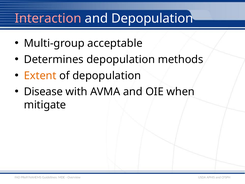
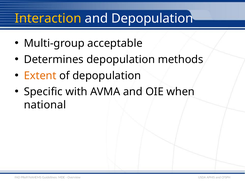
Interaction colour: pink -> yellow (48, 18)
Disease: Disease -> Specific (43, 92)
mitigate: mitigate -> national (45, 105)
